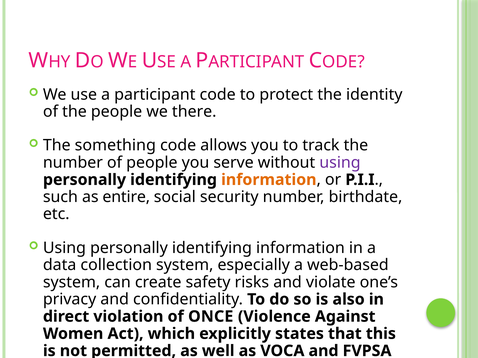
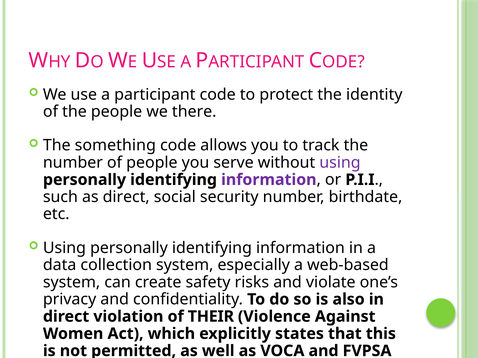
information colour: orange -> purple (269, 180)
as entire: entire -> direct (126, 197)
ONCE: ONCE -> THEIR (211, 317)
